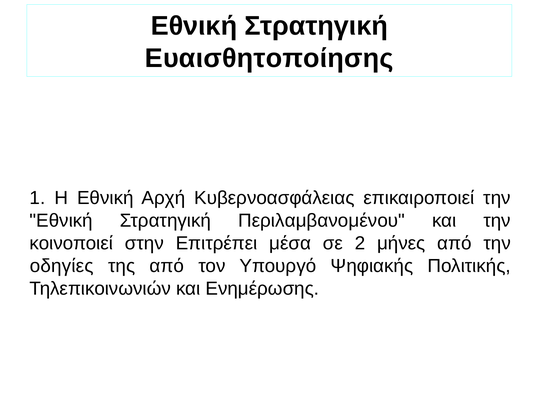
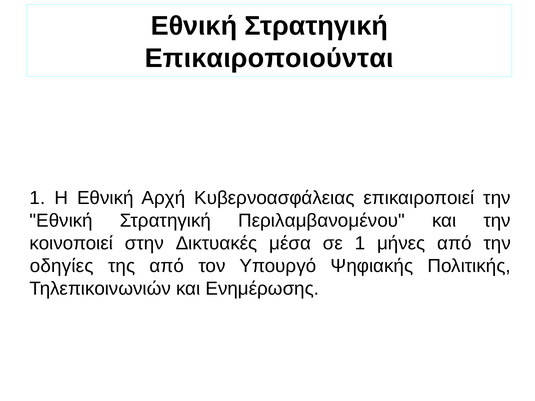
Ευαισθητοποίησης: Ευαισθητοποίησης -> Επικαιροποιούνται (269, 58)
Επιτρέπει: Επιτρέπει -> Δικτυακές (217, 243)
σε 2: 2 -> 1 (360, 243)
